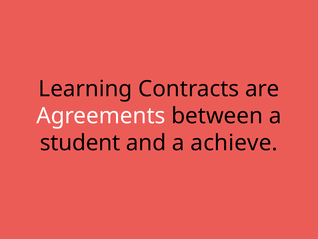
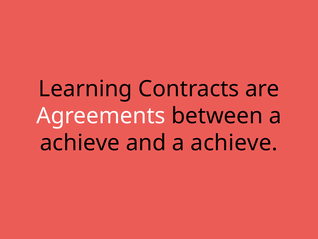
student: student -> achieve (80, 143)
